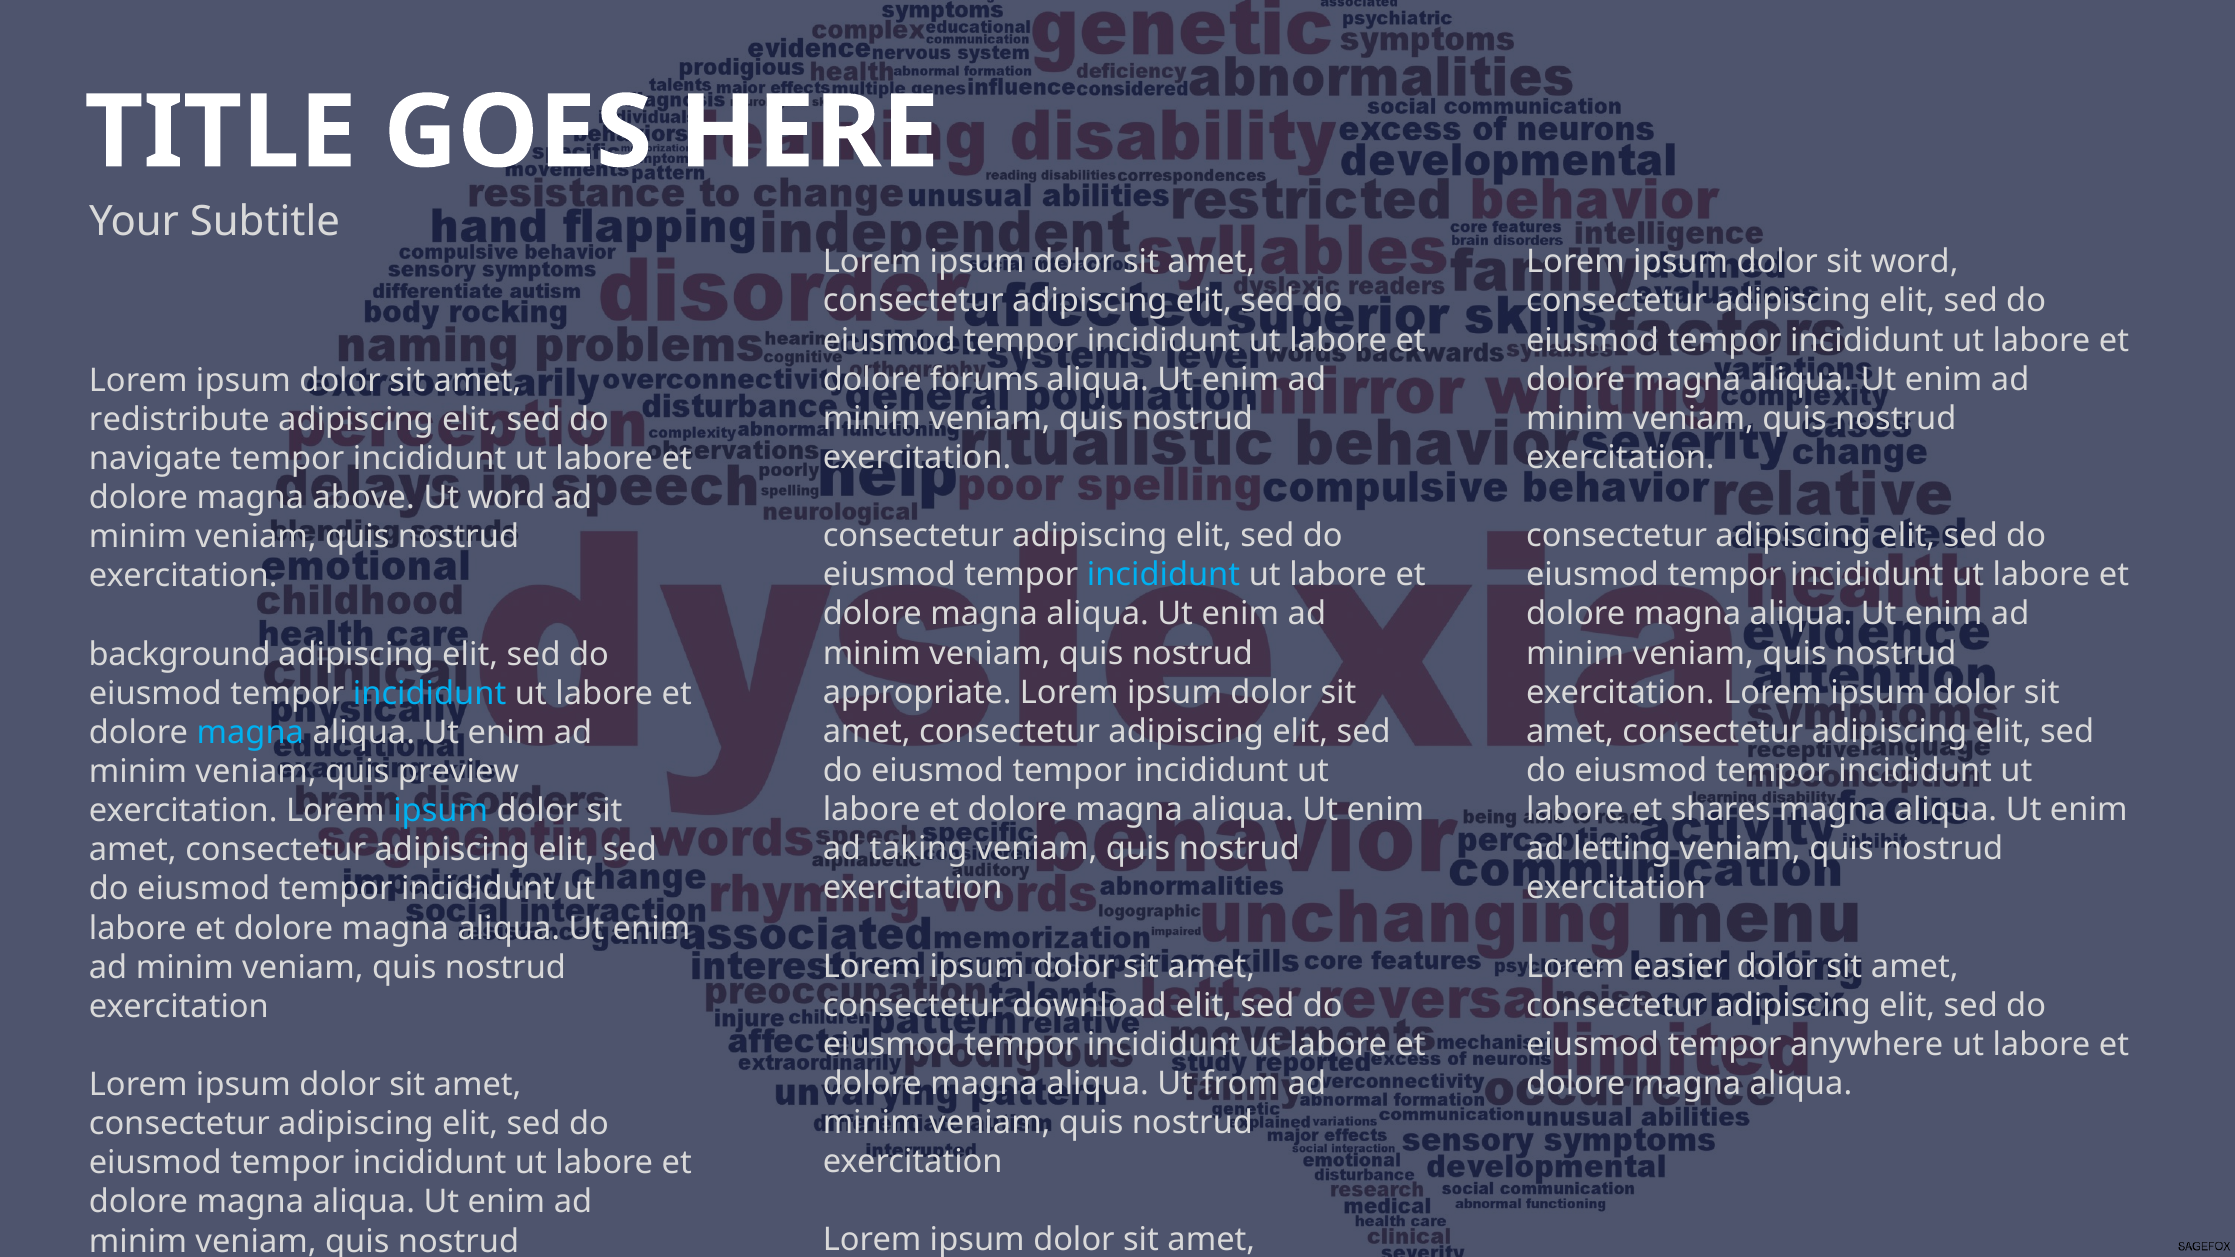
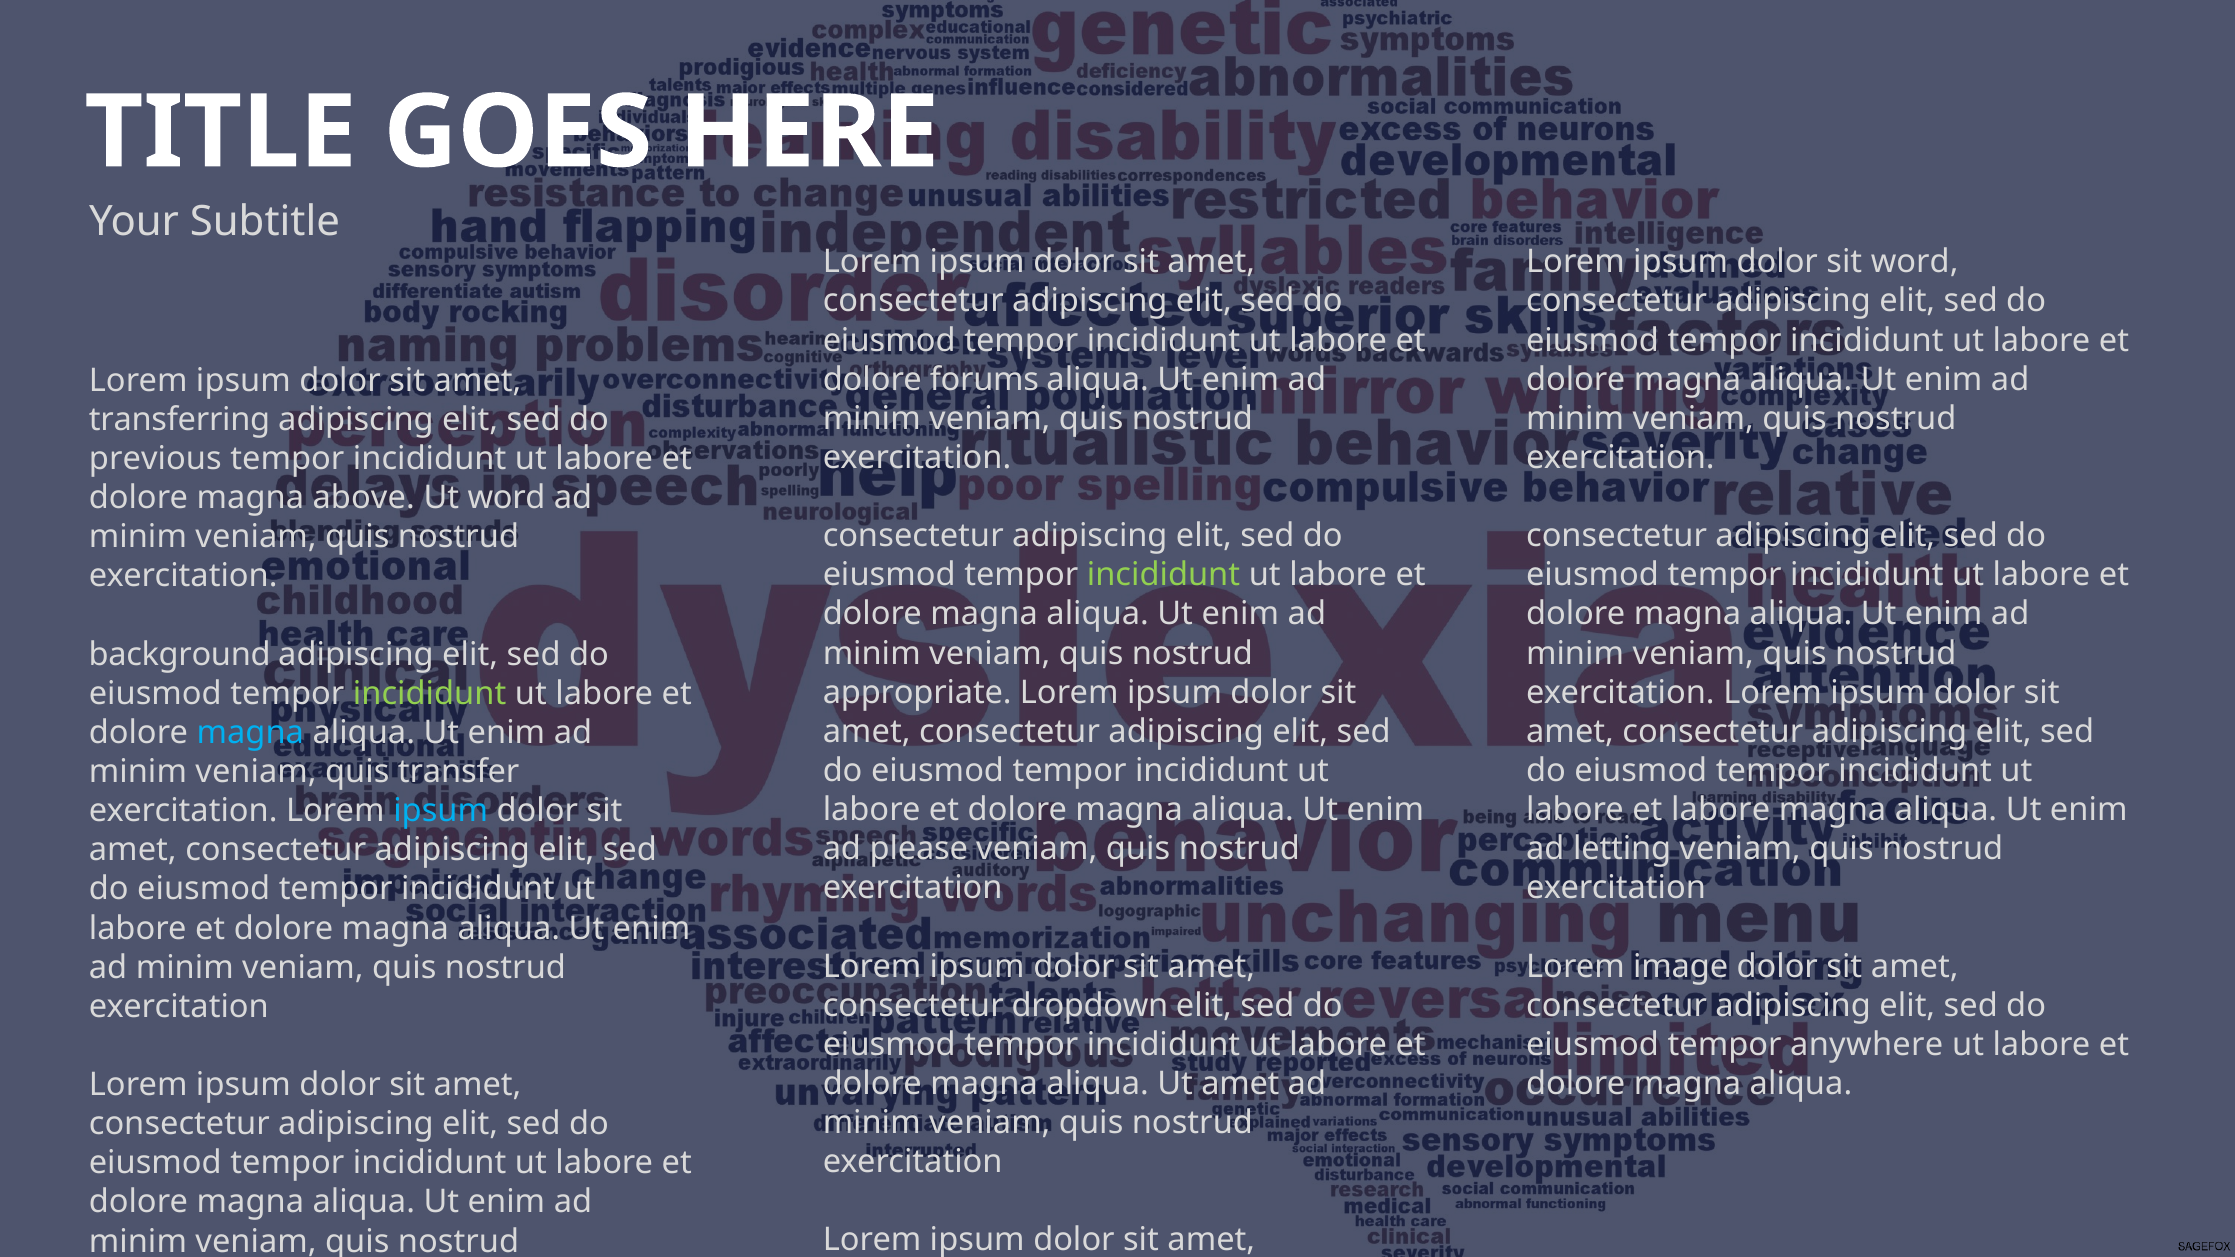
redistribute: redistribute -> transferring (180, 420)
navigate: navigate -> previous (155, 459)
incididunt colour: light blue -> light green (1164, 575)
incididunt colour: light blue -> light green (430, 694)
preview: preview -> transfer (459, 772)
et shares: shares -> labore (1721, 810)
taking: taking -> please (919, 849)
easier: easier -> image (1681, 966)
download: download -> dropdown (1090, 1006)
Ut from: from -> amet (1240, 1084)
